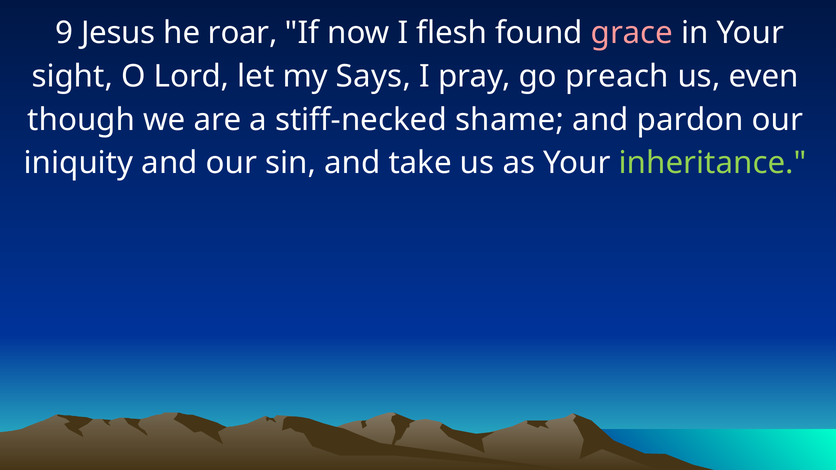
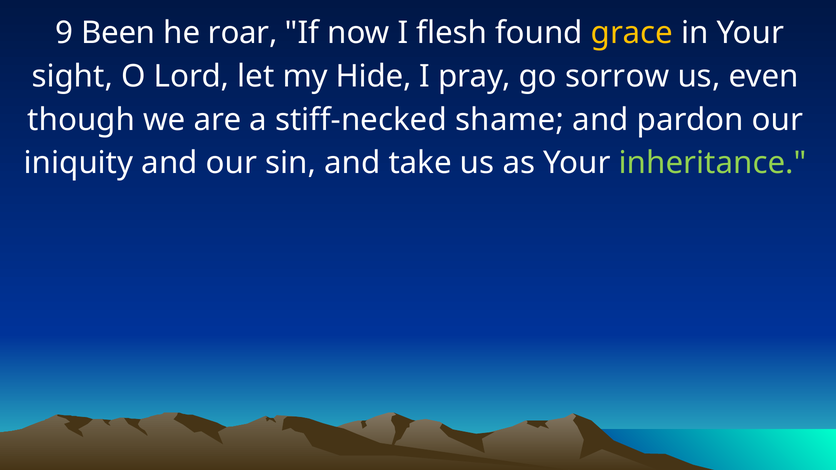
Jesus: Jesus -> Been (118, 33)
grace colour: pink -> yellow (632, 33)
Says: Says -> Hide (374, 77)
preach: preach -> sorrow (617, 77)
